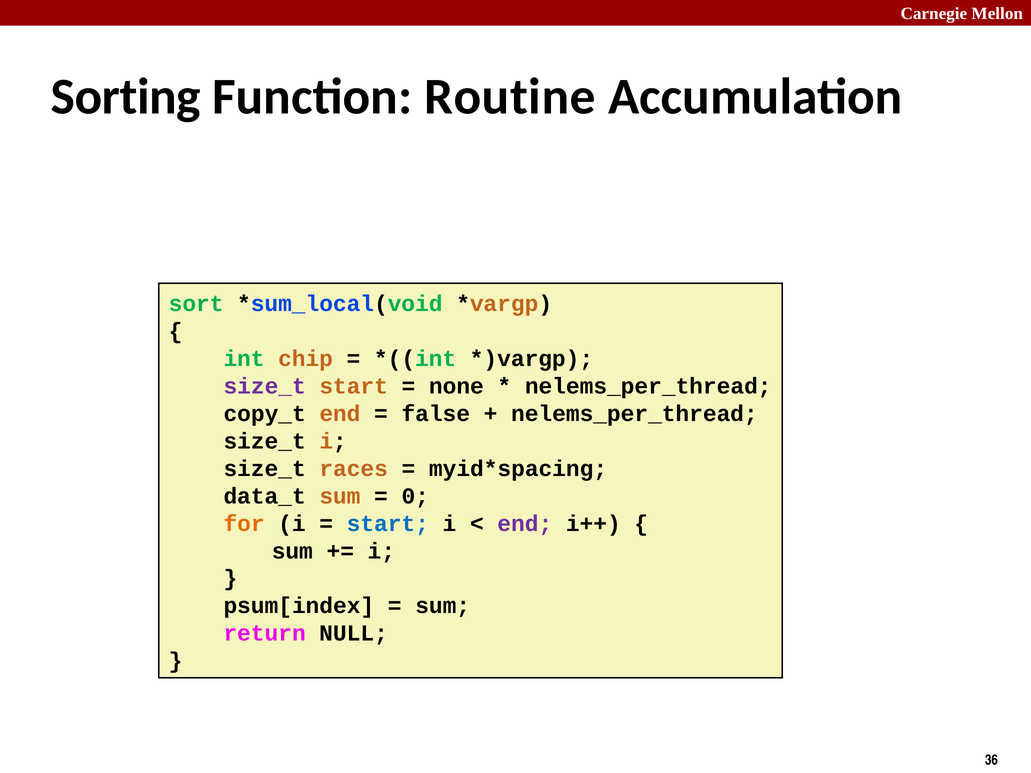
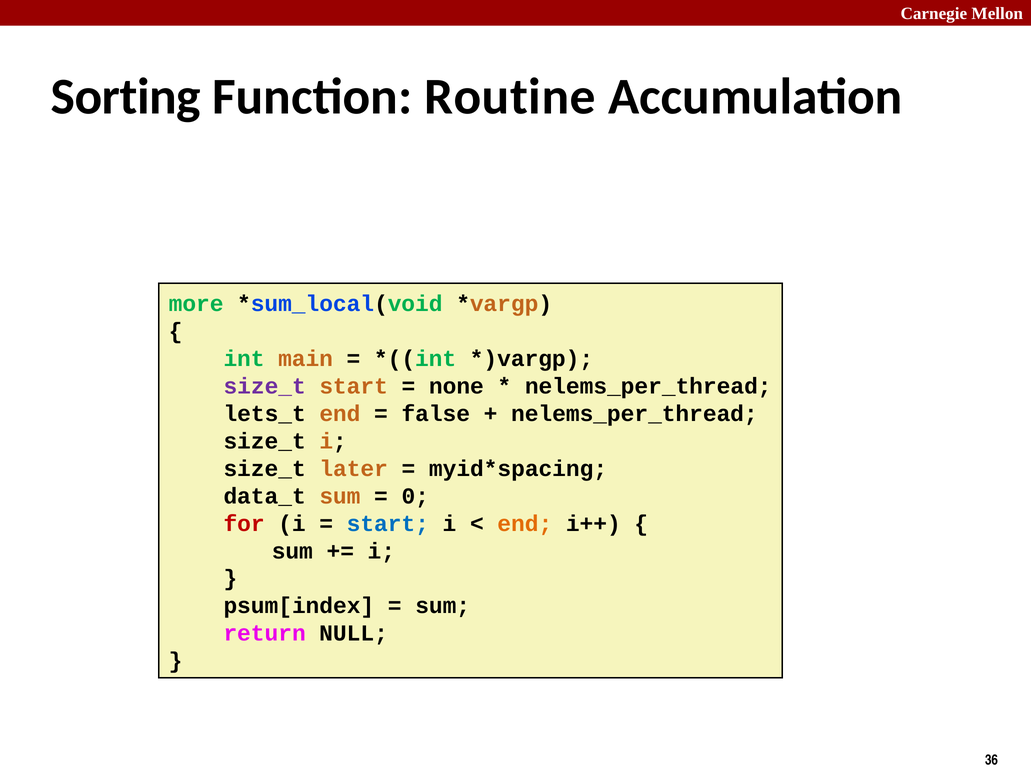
sort: sort -> more (196, 304)
chip: chip -> main (306, 359)
copy_t: copy_t -> lets_t (265, 414)
races: races -> later (354, 469)
for colour: orange -> red (244, 524)
end colour: purple -> orange (525, 524)
